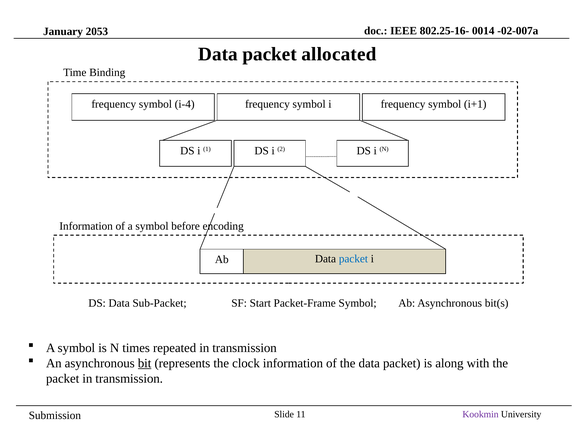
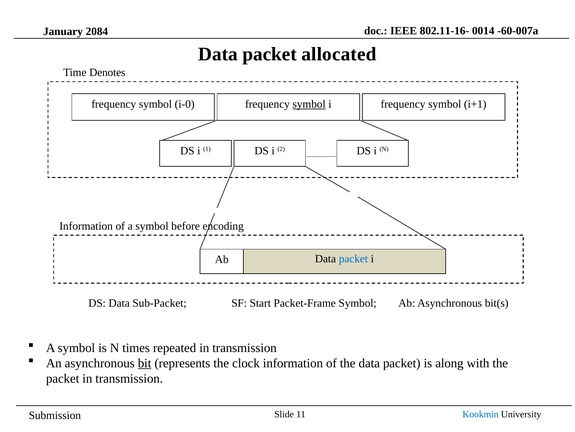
802.25-16-: 802.25-16- -> 802.11-16- (444, 31)
-02-007a: -02-007a -> -60-007a (518, 31)
2053: 2053 -> 2084 (97, 31)
Binding: Binding -> Denotes (107, 73)
i-4: i-4 -> i-0 (185, 104)
symbol underline: none -> present (309, 104)
Kookmin colour: purple -> blue (481, 414)
